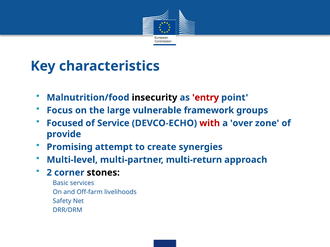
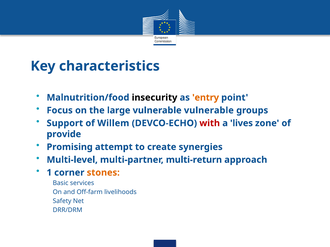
entry colour: red -> orange (206, 98)
vulnerable framework: framework -> vulnerable (209, 111)
Focused: Focused -> Support (65, 123)
Service: Service -> Willem (113, 123)
over: over -> lives (242, 123)
2: 2 -> 1 (49, 173)
stones colour: black -> orange (103, 173)
